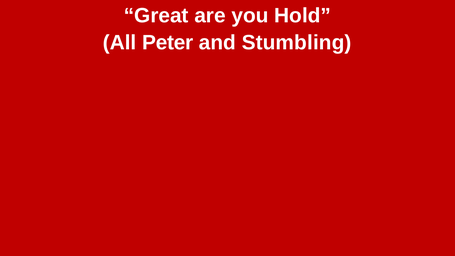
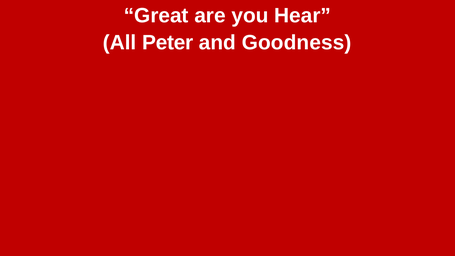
Hold: Hold -> Hear (303, 15)
Stumbling: Stumbling -> Goodness (297, 43)
